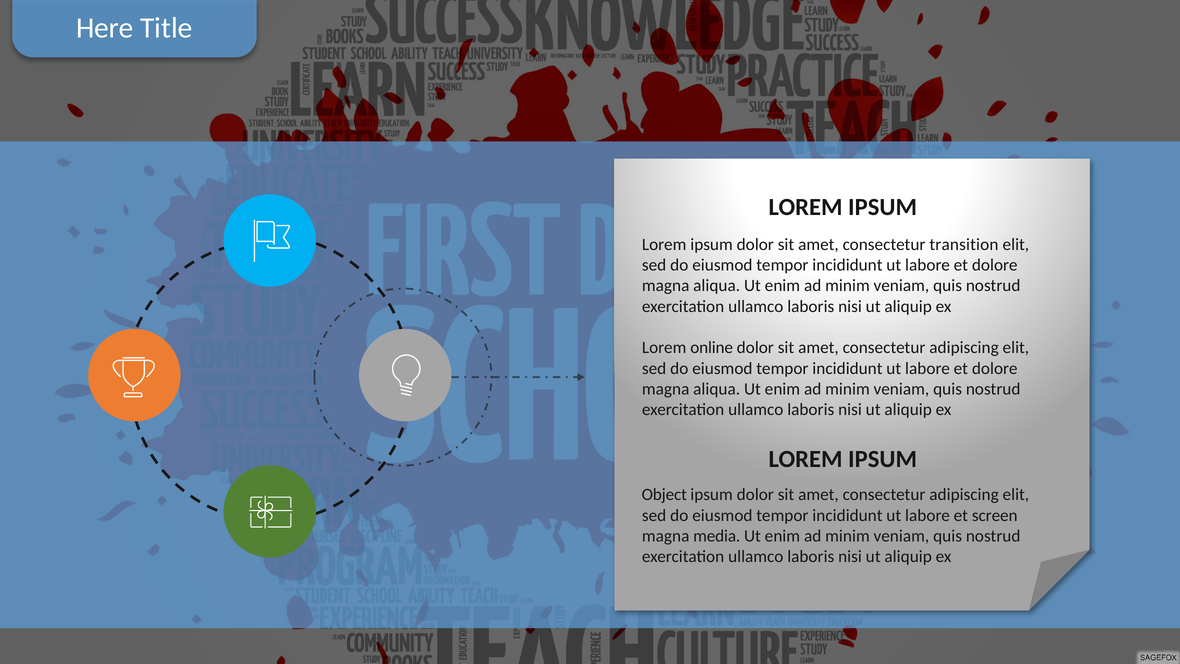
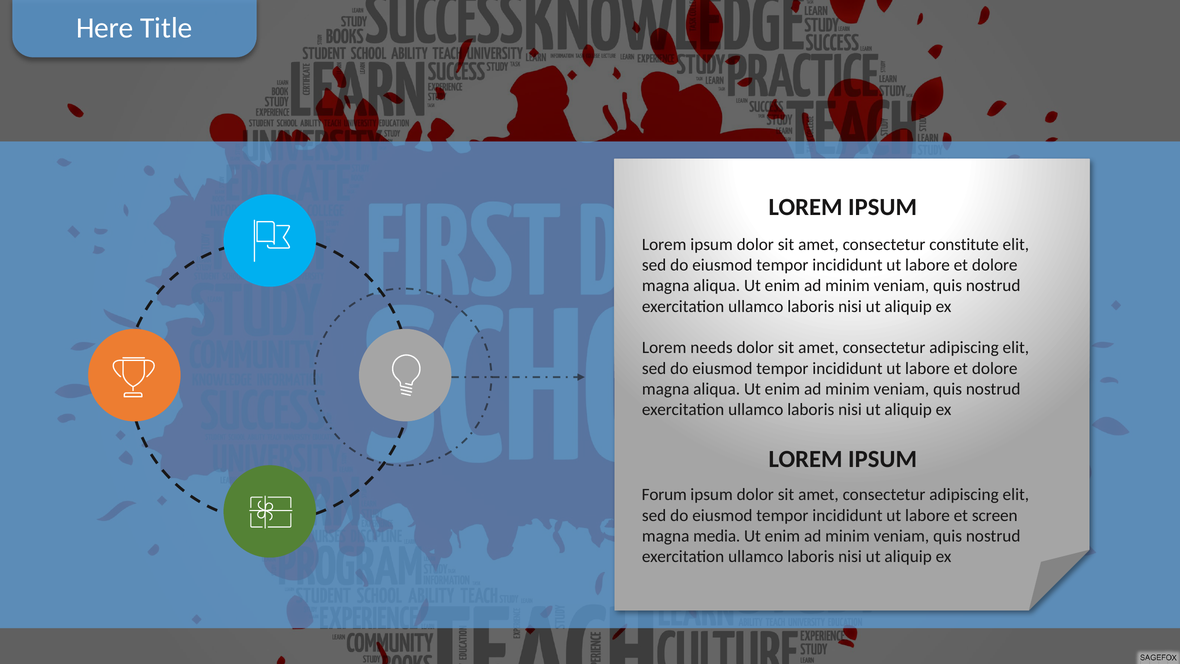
transition: transition -> constitute (964, 244)
online: online -> needs (712, 348)
Object: Object -> Forum (664, 495)
